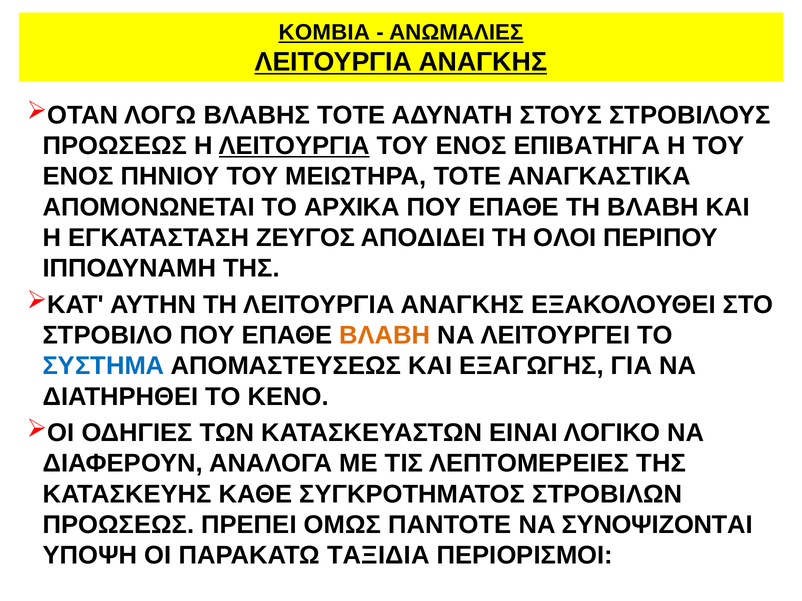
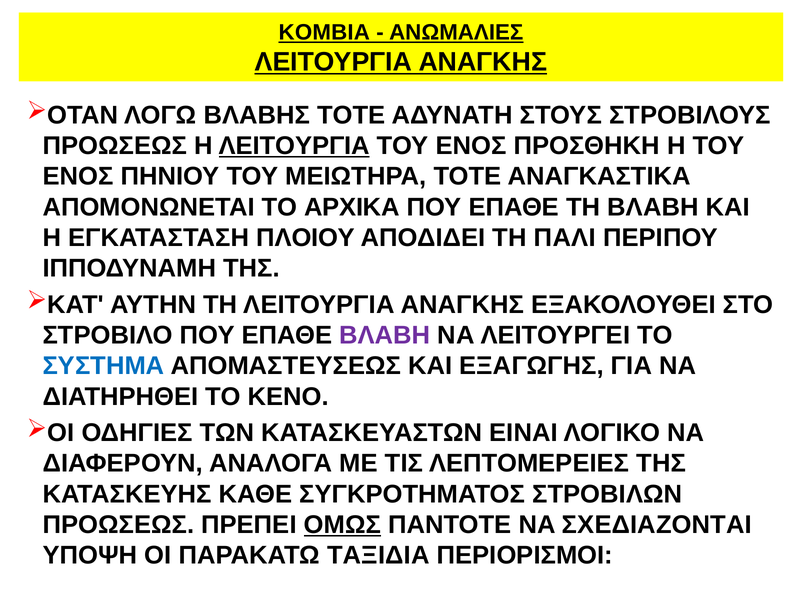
ΕΠΙΒΑΤΗΓΑ: ΕΠΙΒΑΤΗΓΑ -> ΠΡΟΣΘΗΚΗ (587, 146)
ΖΕΥΓΟΣ: ΖΕΥΓΟΣ -> ΠΛΟΙΟΥ (306, 238)
ΟΛΟΙ: ΟΛΟΙ -> ΠΑΛΙ (565, 238)
ΒΛΑΒΗ colour: orange -> purple (385, 336)
ΟΜΩΣ underline: none -> present (342, 525)
ΣΥΝΟΨΙΖΟΝΤΑΙ: ΣΥΝΟΨΙΖΟΝΤΑΙ -> ΣΧΕΔΙΑΖΟΝΤΑΙ (657, 525)
